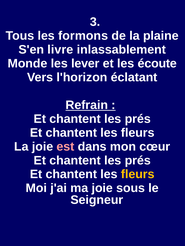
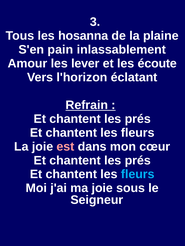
formons: formons -> hosanna (83, 36)
livre: livre -> pain (60, 50)
Monde: Monde -> Amour (27, 64)
fleurs colour: yellow -> light blue (138, 175)
